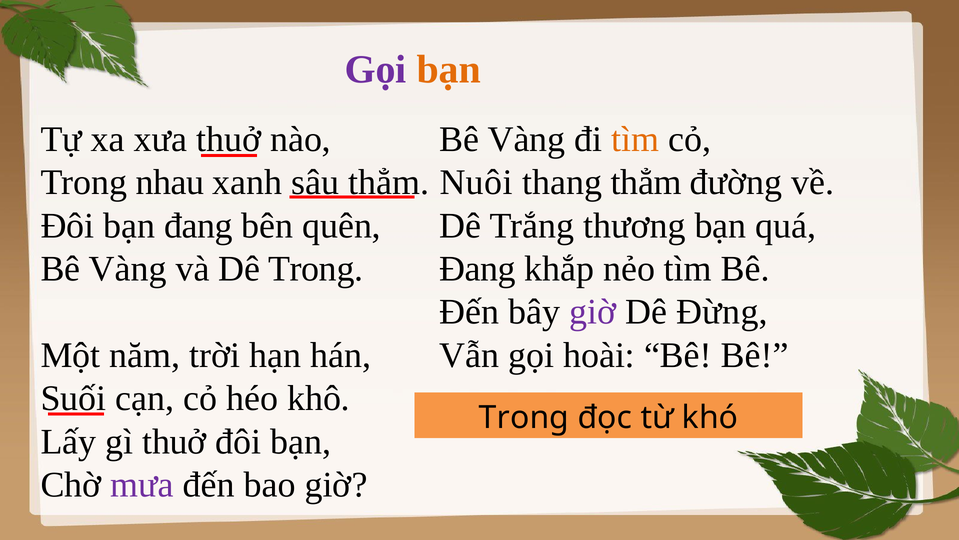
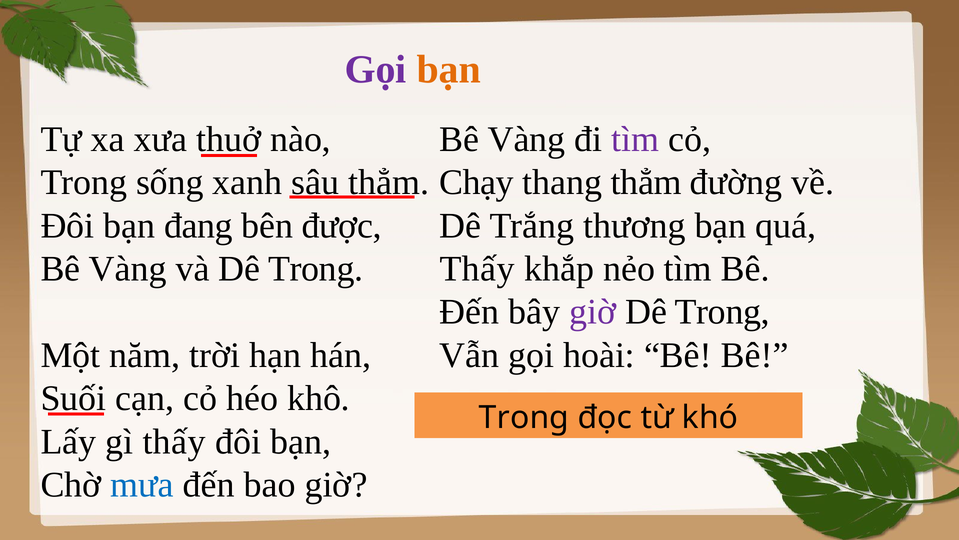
tìm colour: orange -> purple (635, 139)
nhau: nhau -> sống (170, 182)
Nuôi: Nuôi -> Chạy (476, 182)
quên: quên -> được (342, 225)
Đang: Đang -> Thấy (477, 269)
Đừng: Đừng -> Trong (722, 312)
gì thuở: thuở -> thấy (174, 441)
mưa colour: purple -> blue (142, 484)
